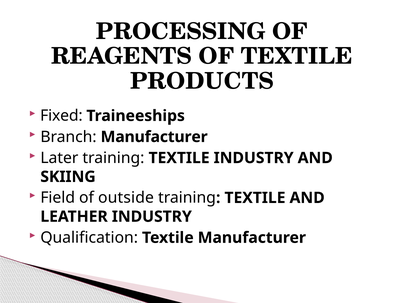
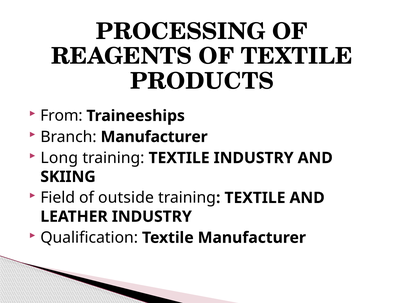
Fixed: Fixed -> From (61, 116)
Later: Later -> Long (59, 158)
